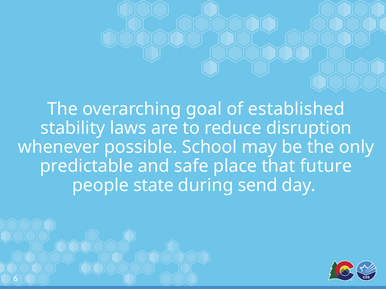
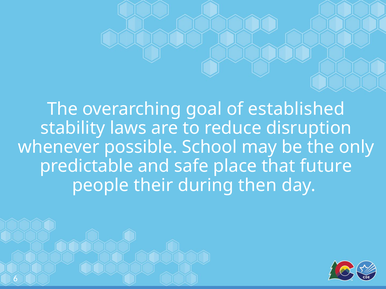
state: state -> their (153, 186)
send: send -> then (257, 186)
